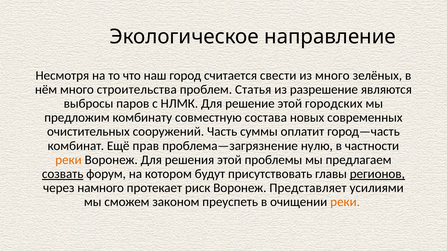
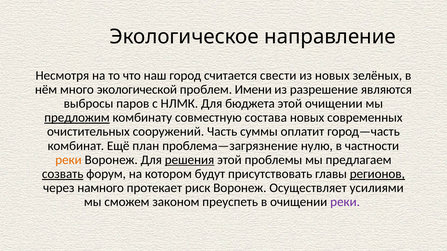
из много: много -> новых (332, 76)
строительства: строительства -> экологической (137, 90)
Статья: Статья -> Имени (253, 90)
решение: решение -> бюджета (250, 104)
этой городских: городских -> очищении (334, 104)
предложим underline: none -> present (77, 118)
прав: прав -> план (146, 146)
решения underline: none -> present (190, 160)
Представляет: Представляет -> Осуществляет (308, 188)
реки colour: orange -> purple (345, 202)
